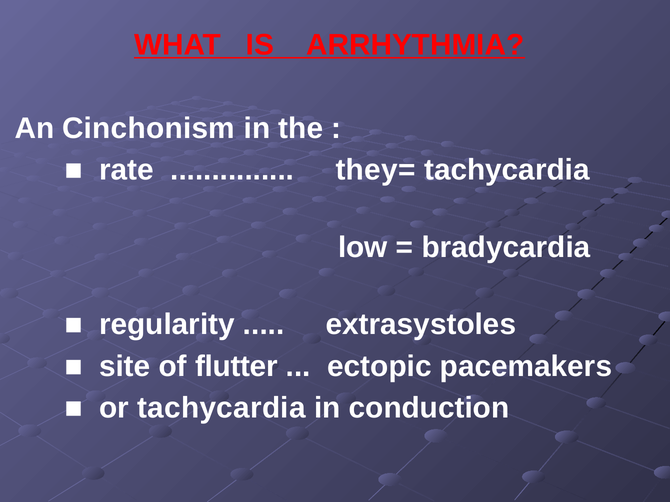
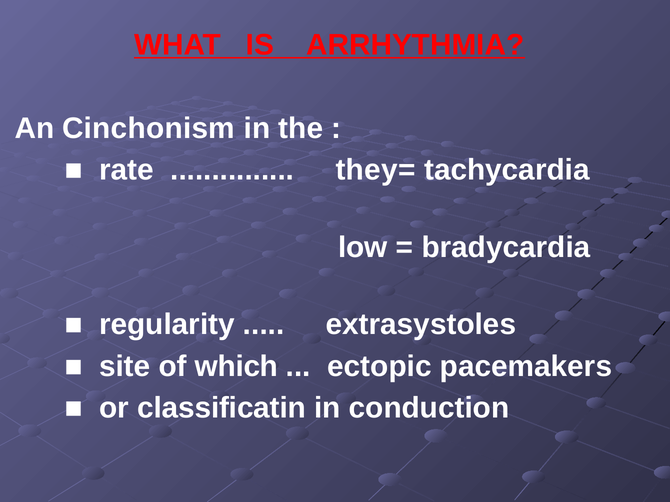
flutter: flutter -> which (236, 367)
or tachycardia: tachycardia -> classificatin (222, 408)
